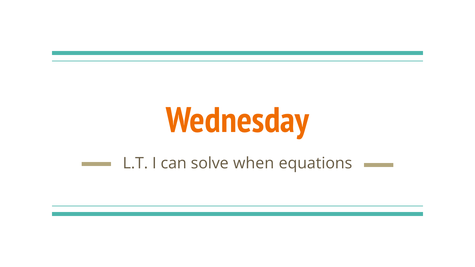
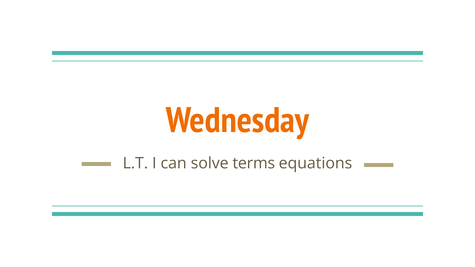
when: when -> terms (254, 163)
